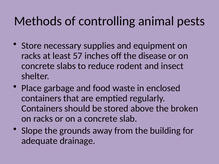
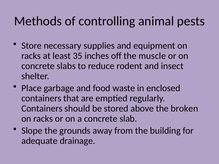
57: 57 -> 35 (78, 56)
disease: disease -> muscle (152, 56)
